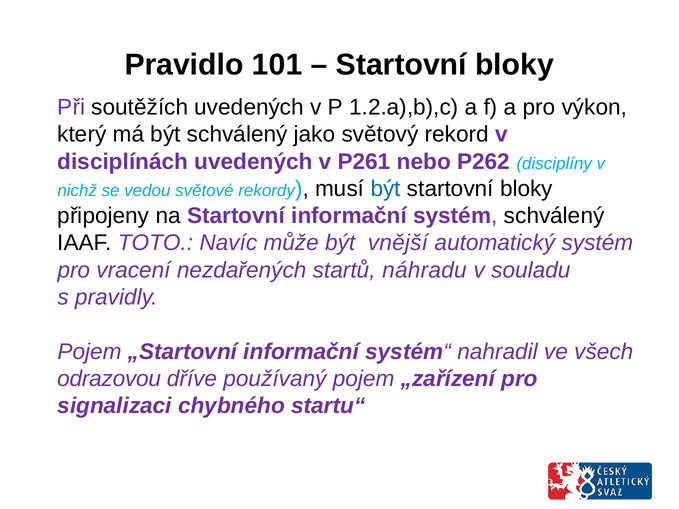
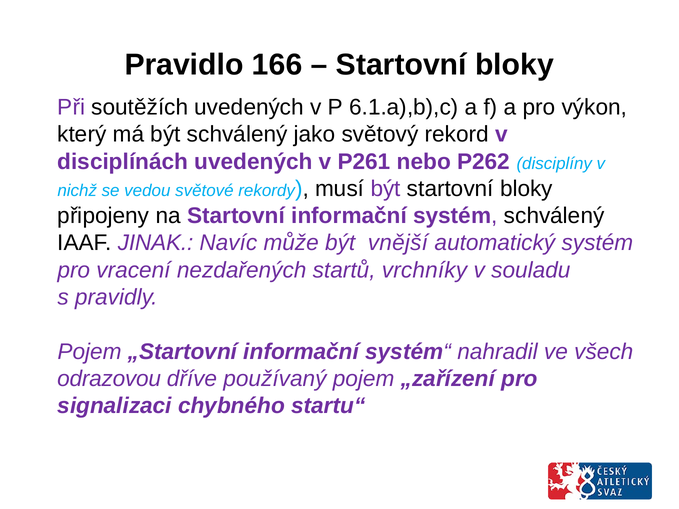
101: 101 -> 166 (277, 65)
1.2.a),b),c: 1.2.a),b),c -> 6.1.a),b),c (404, 107)
být colour: blue -> purple (386, 189)
TOTO: TOTO -> JINAK (156, 243)
náhradu: náhradu -> vrchníky (424, 270)
